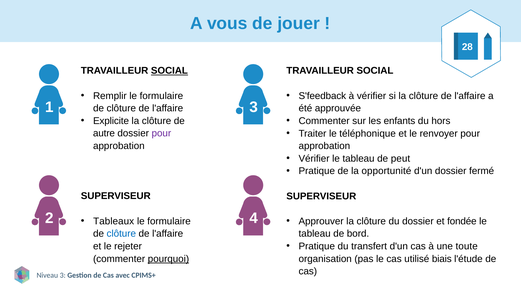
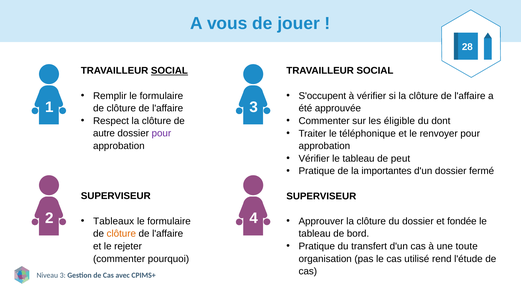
S'feedback: S'feedback -> S'occupent (322, 96)
Explicite: Explicite -> Respect (111, 121)
enfants: enfants -> éligible (399, 121)
hors: hors -> dont (441, 121)
opportunité: opportunité -> importantes (387, 171)
clôture colour: blue -> orange (121, 234)
pourquoi underline: present -> none (168, 259)
biais: biais -> rend (442, 259)
